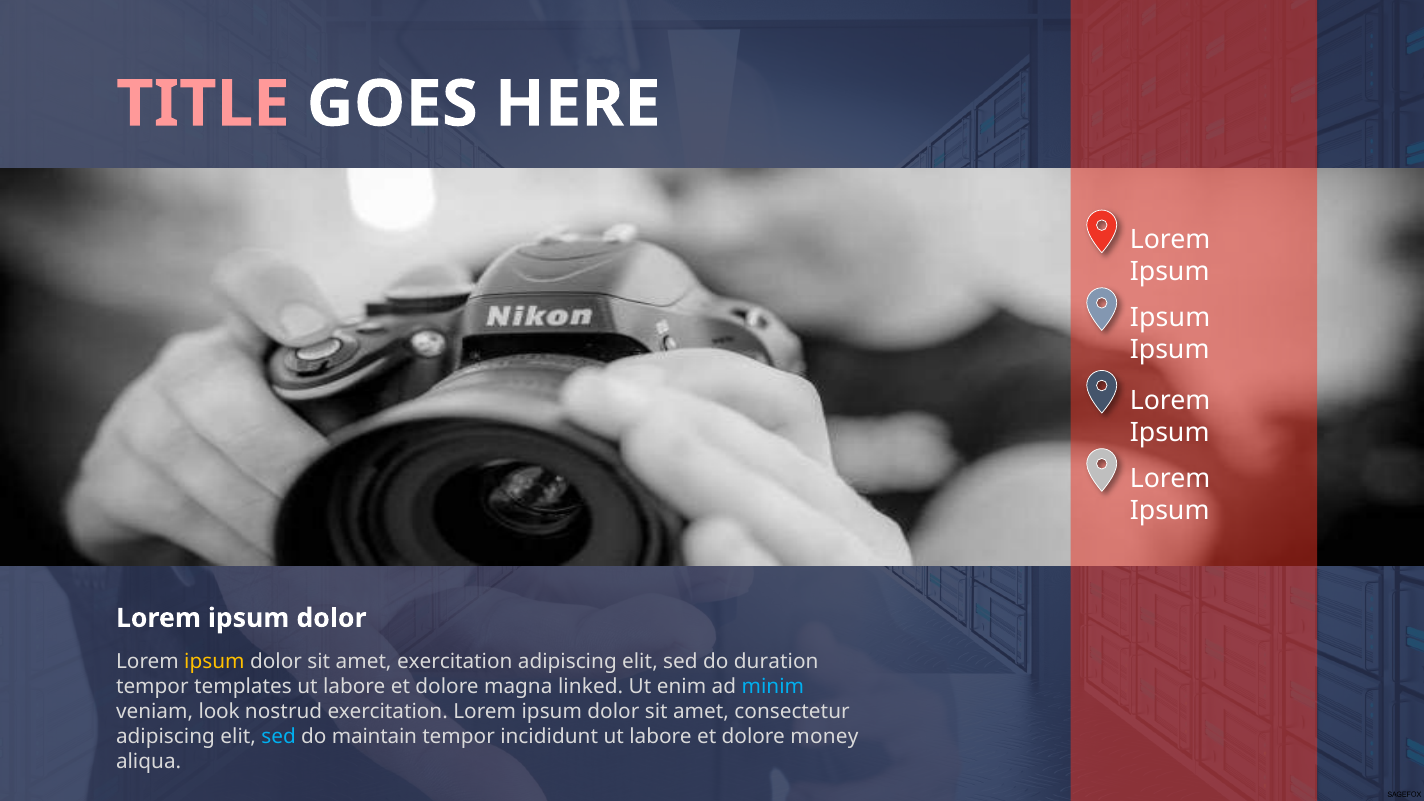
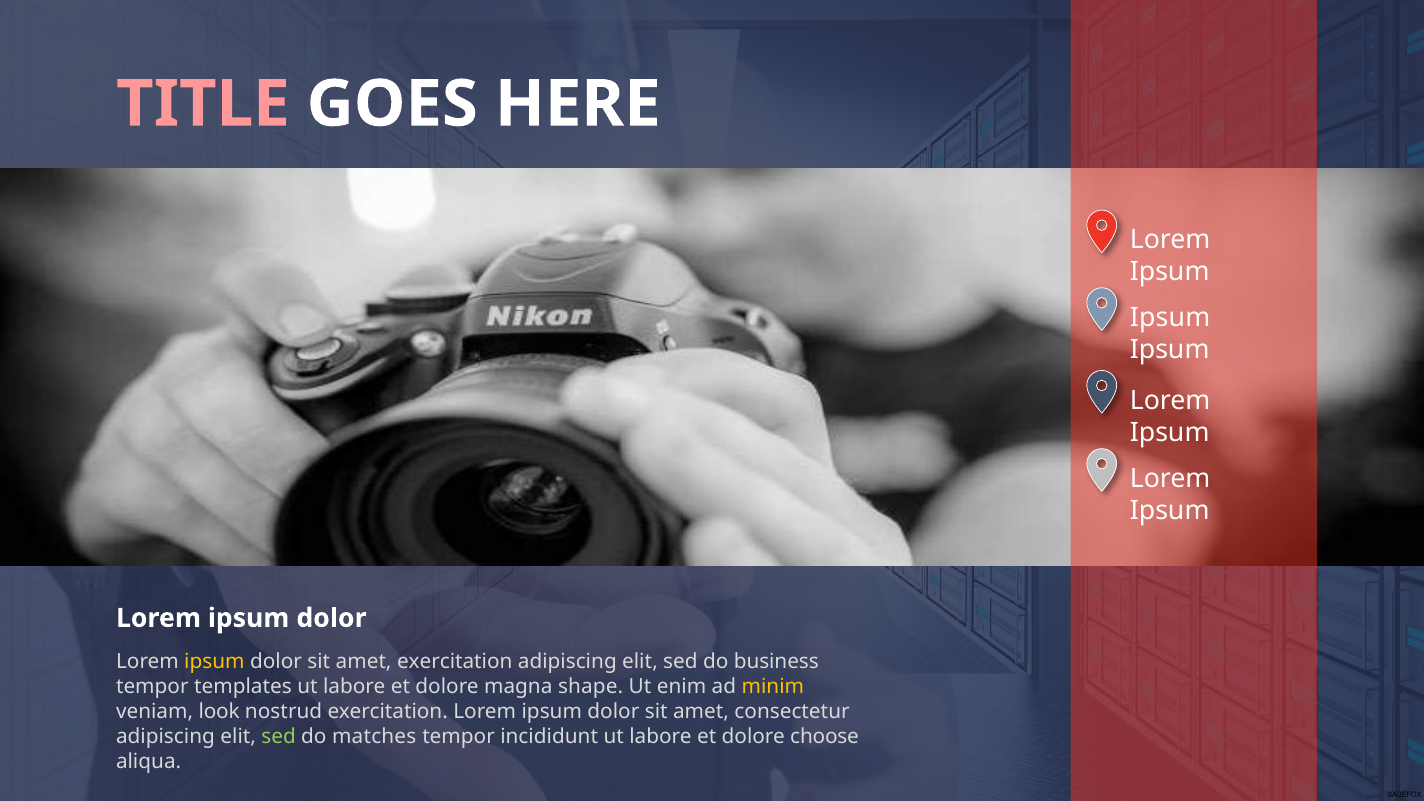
duration: duration -> business (776, 662)
linked: linked -> shape (591, 687)
minim colour: light blue -> yellow (773, 687)
sed colour: light blue -> light green (279, 737)
maintain: maintain -> matches (374, 737)
money: money -> choose (825, 737)
